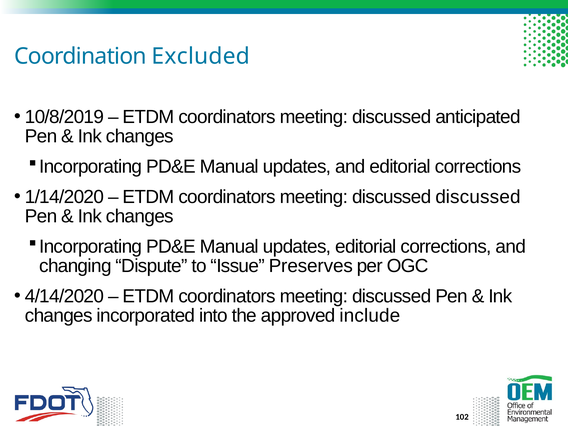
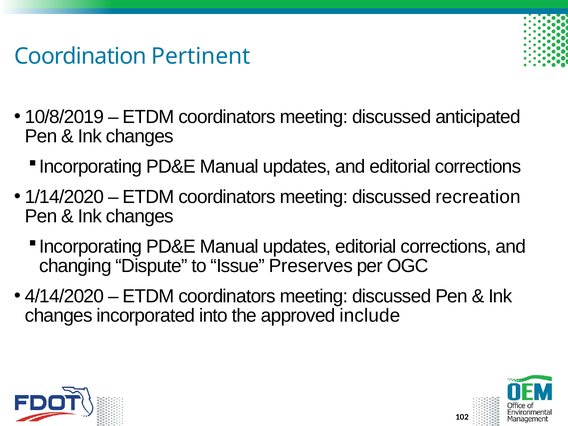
Excluded: Excluded -> Pertinent (201, 56)
discussed discussed: discussed -> recreation (478, 197)
